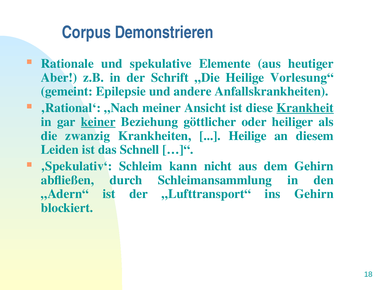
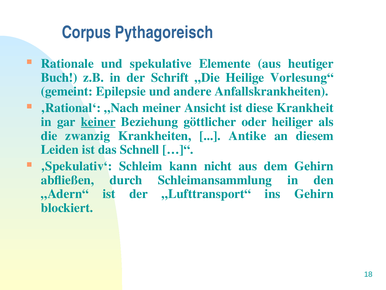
Demonstrieren: Demonstrieren -> Pythagoreisch (164, 32)
Aber: Aber -> Buch (59, 77)
Krankheit underline: present -> none (305, 108)
Heilige: Heilige -> Antike (247, 136)
